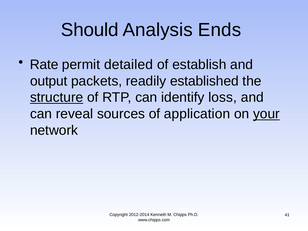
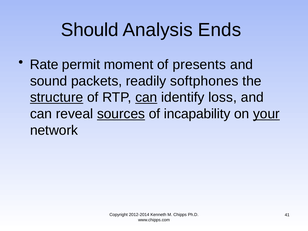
detailed: detailed -> moment (129, 65)
establish: establish -> presents (199, 65)
output: output -> sound (49, 81)
established: established -> softphones (204, 81)
can underline: none -> present (146, 97)
sources underline: none -> present (121, 114)
application: application -> incapability (197, 114)
